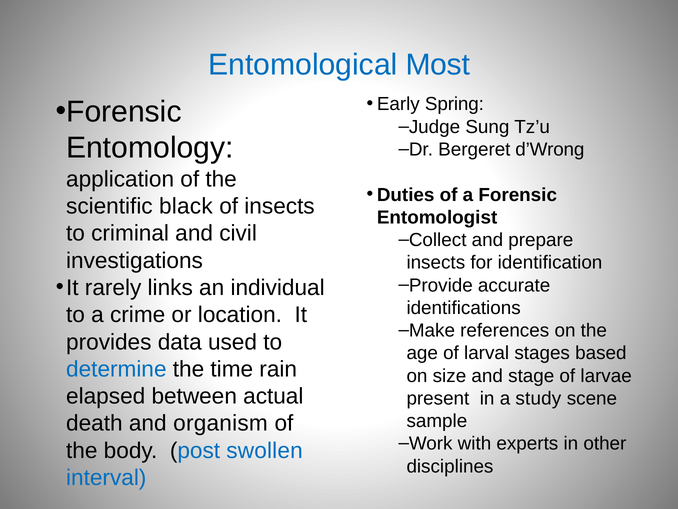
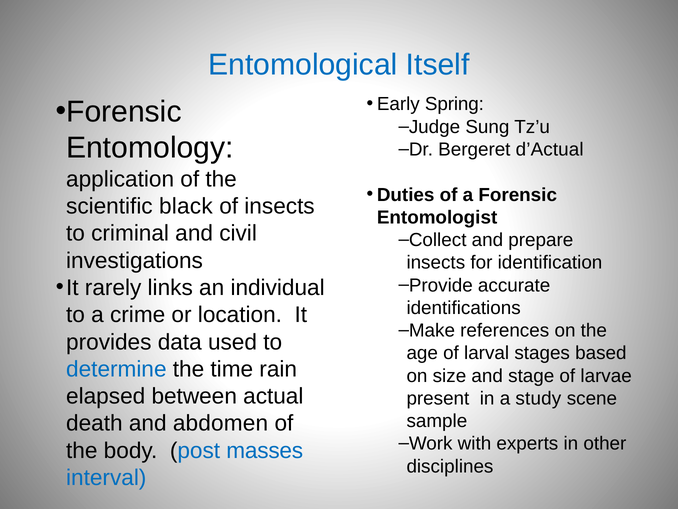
Most: Most -> Itself (438, 65)
d’Wrong: d’Wrong -> d’Actual (550, 149)
organism: organism -> abdomen (221, 423)
swollen: swollen -> masses (265, 450)
